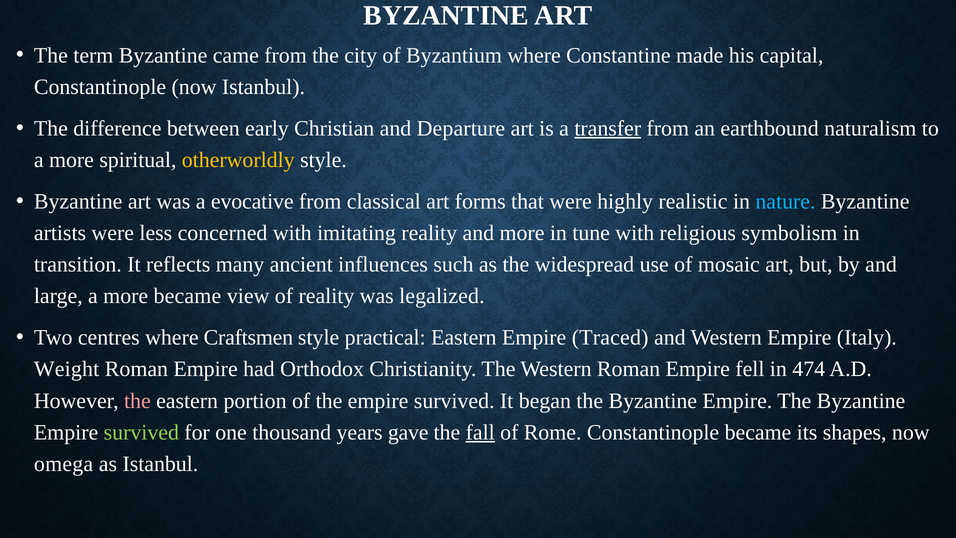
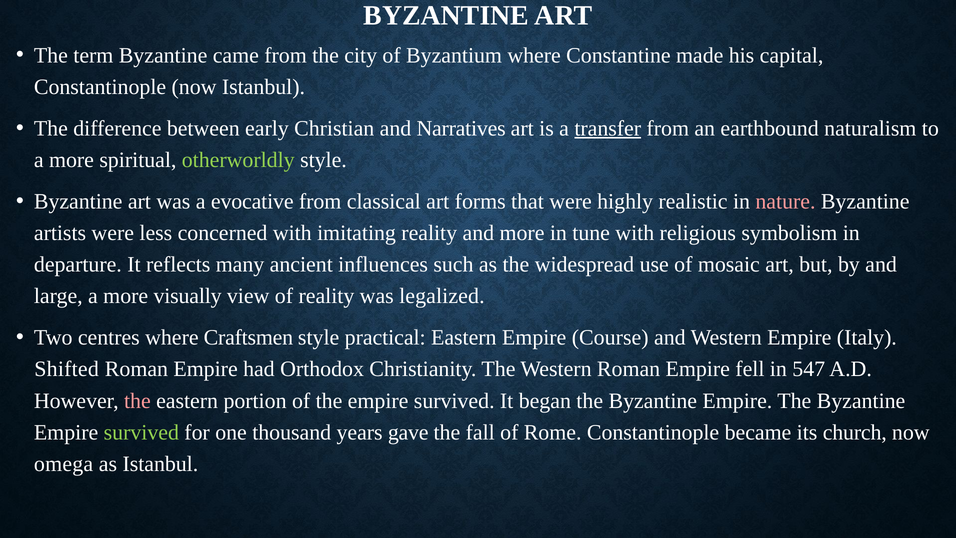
Departure: Departure -> Narratives (461, 128)
otherworldly colour: yellow -> light green (238, 160)
nature colour: light blue -> pink (785, 201)
transition: transition -> departure (78, 264)
more became: became -> visually (188, 296)
Traced: Traced -> Course (610, 338)
Weight: Weight -> Shifted (67, 369)
474: 474 -> 547 (809, 369)
fall underline: present -> none (480, 432)
shapes: shapes -> church (855, 432)
